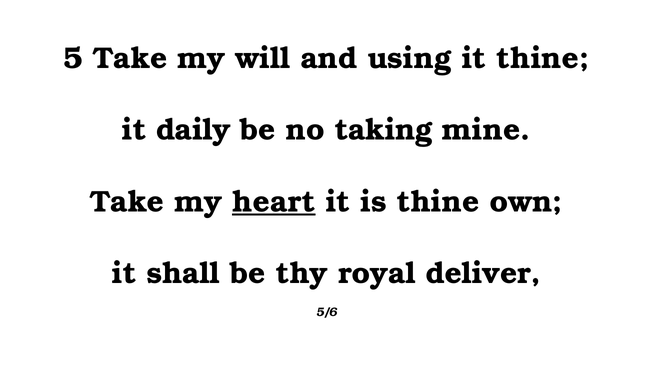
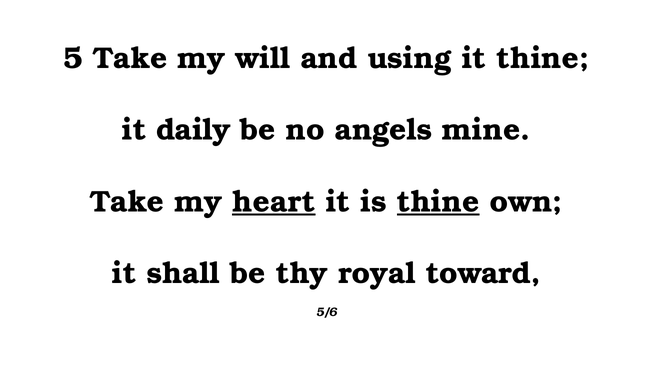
taking: taking -> angels (383, 130)
thine underline: none -> present (438, 202)
deliver: deliver -> toward (483, 274)
